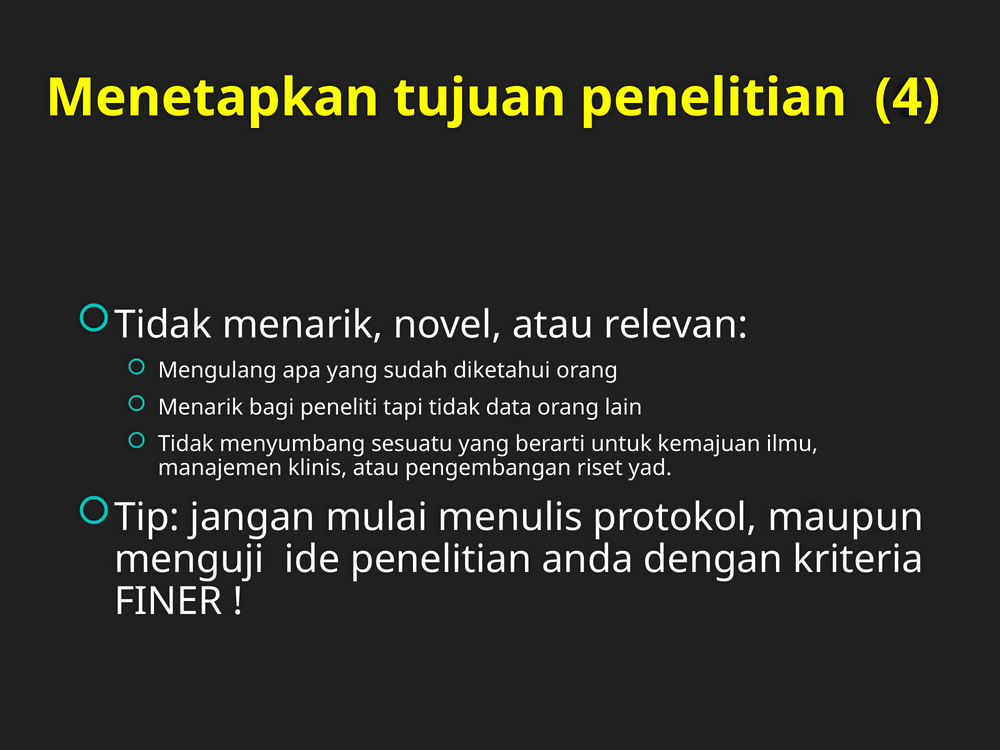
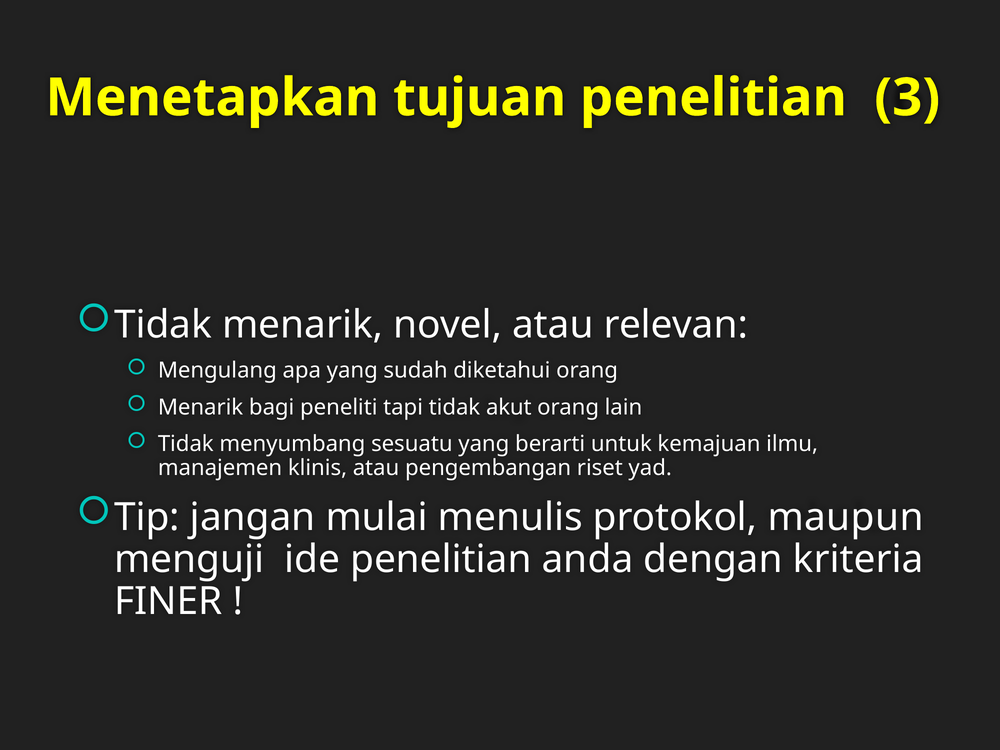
4: 4 -> 3 (907, 98)
data: data -> akut (509, 407)
